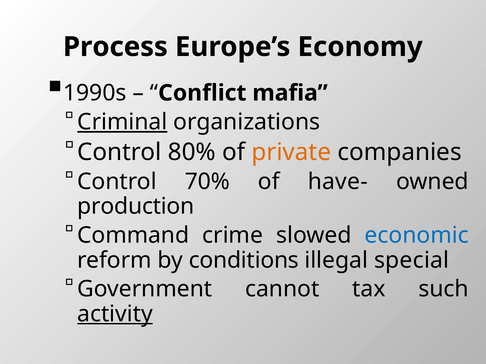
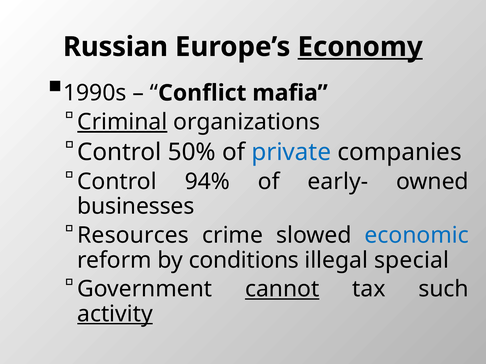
Process: Process -> Russian (115, 47)
Economy underline: none -> present (360, 47)
80%: 80% -> 50% (192, 152)
private colour: orange -> blue (291, 152)
70%: 70% -> 94% (207, 182)
have-: have- -> early- (338, 182)
production: production -> businesses (136, 207)
Command: Command -> Resources (133, 236)
cannot underline: none -> present (282, 290)
